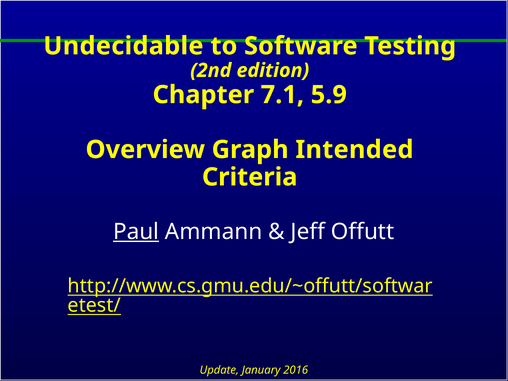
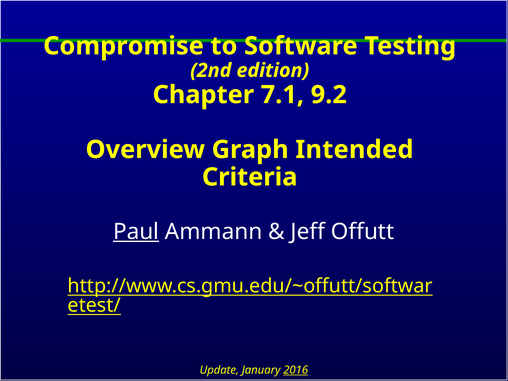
Undecidable: Undecidable -> Compromise (124, 46)
5.9: 5.9 -> 9.2 (329, 95)
2016 underline: none -> present (296, 370)
